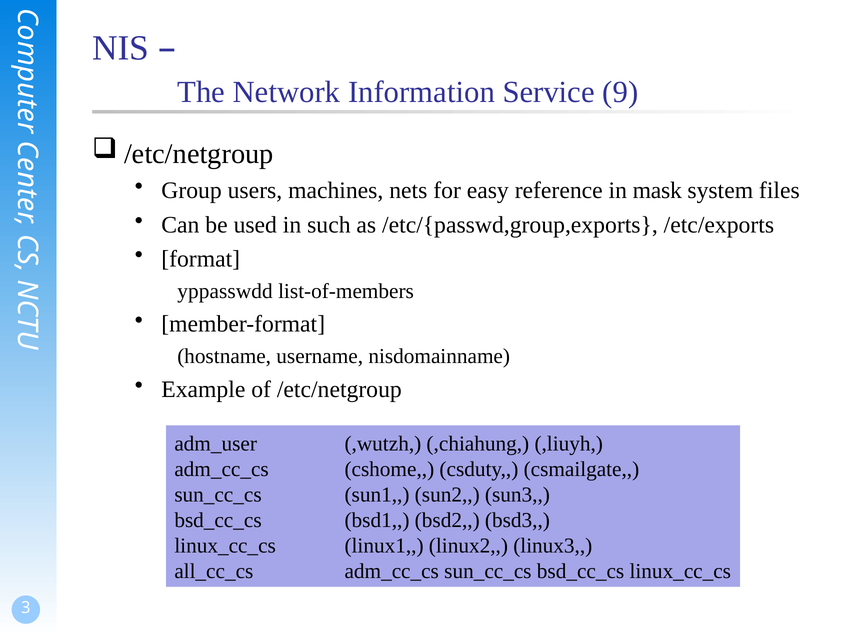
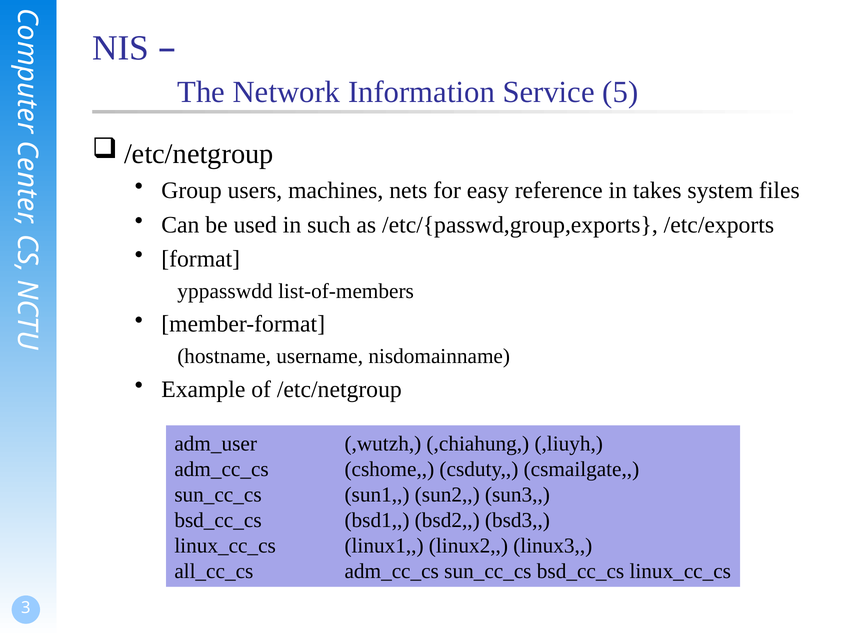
9: 9 -> 5 (620, 92)
mask: mask -> takes (657, 191)
